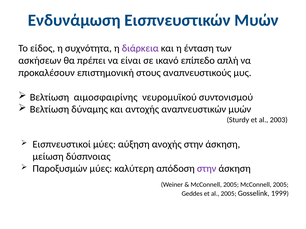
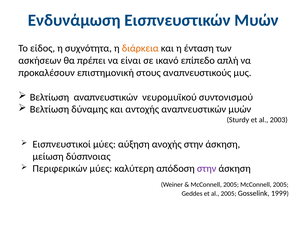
διάρκεια colour: purple -> orange (140, 48)
Βελτίωση αιμοσφαιρίνης: αιμοσφαιρίνης -> αναπνευστικών (106, 97)
Παροξυσμών: Παροξυσμών -> Περιφερικών (60, 169)
